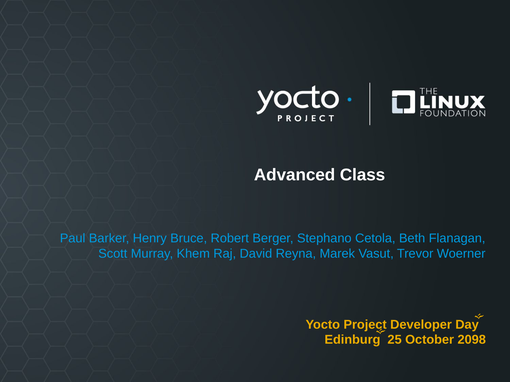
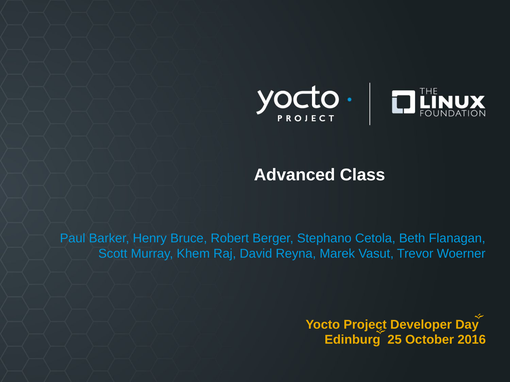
2098: 2098 -> 2016 (472, 340)
